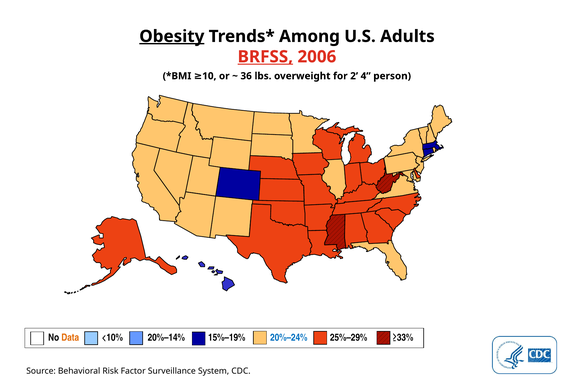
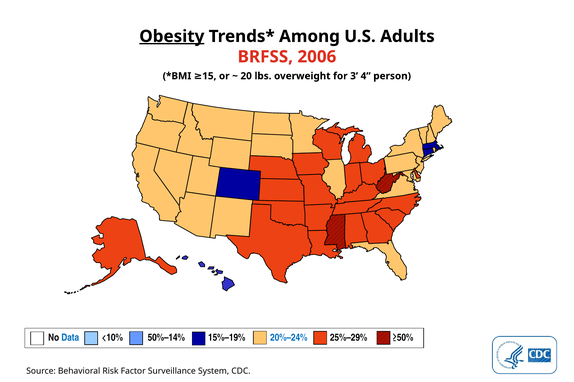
BRFSS underline: present -> none (265, 57)
10: 10 -> 15 (209, 76)
36: 36 -> 20 (246, 76)
2: 2 -> 3 (354, 76)
Data colour: orange -> blue (70, 338)
20%–14%: 20%–14% -> 50%–14% (166, 338)
≥33%: ≥33% -> ≥50% (403, 338)
